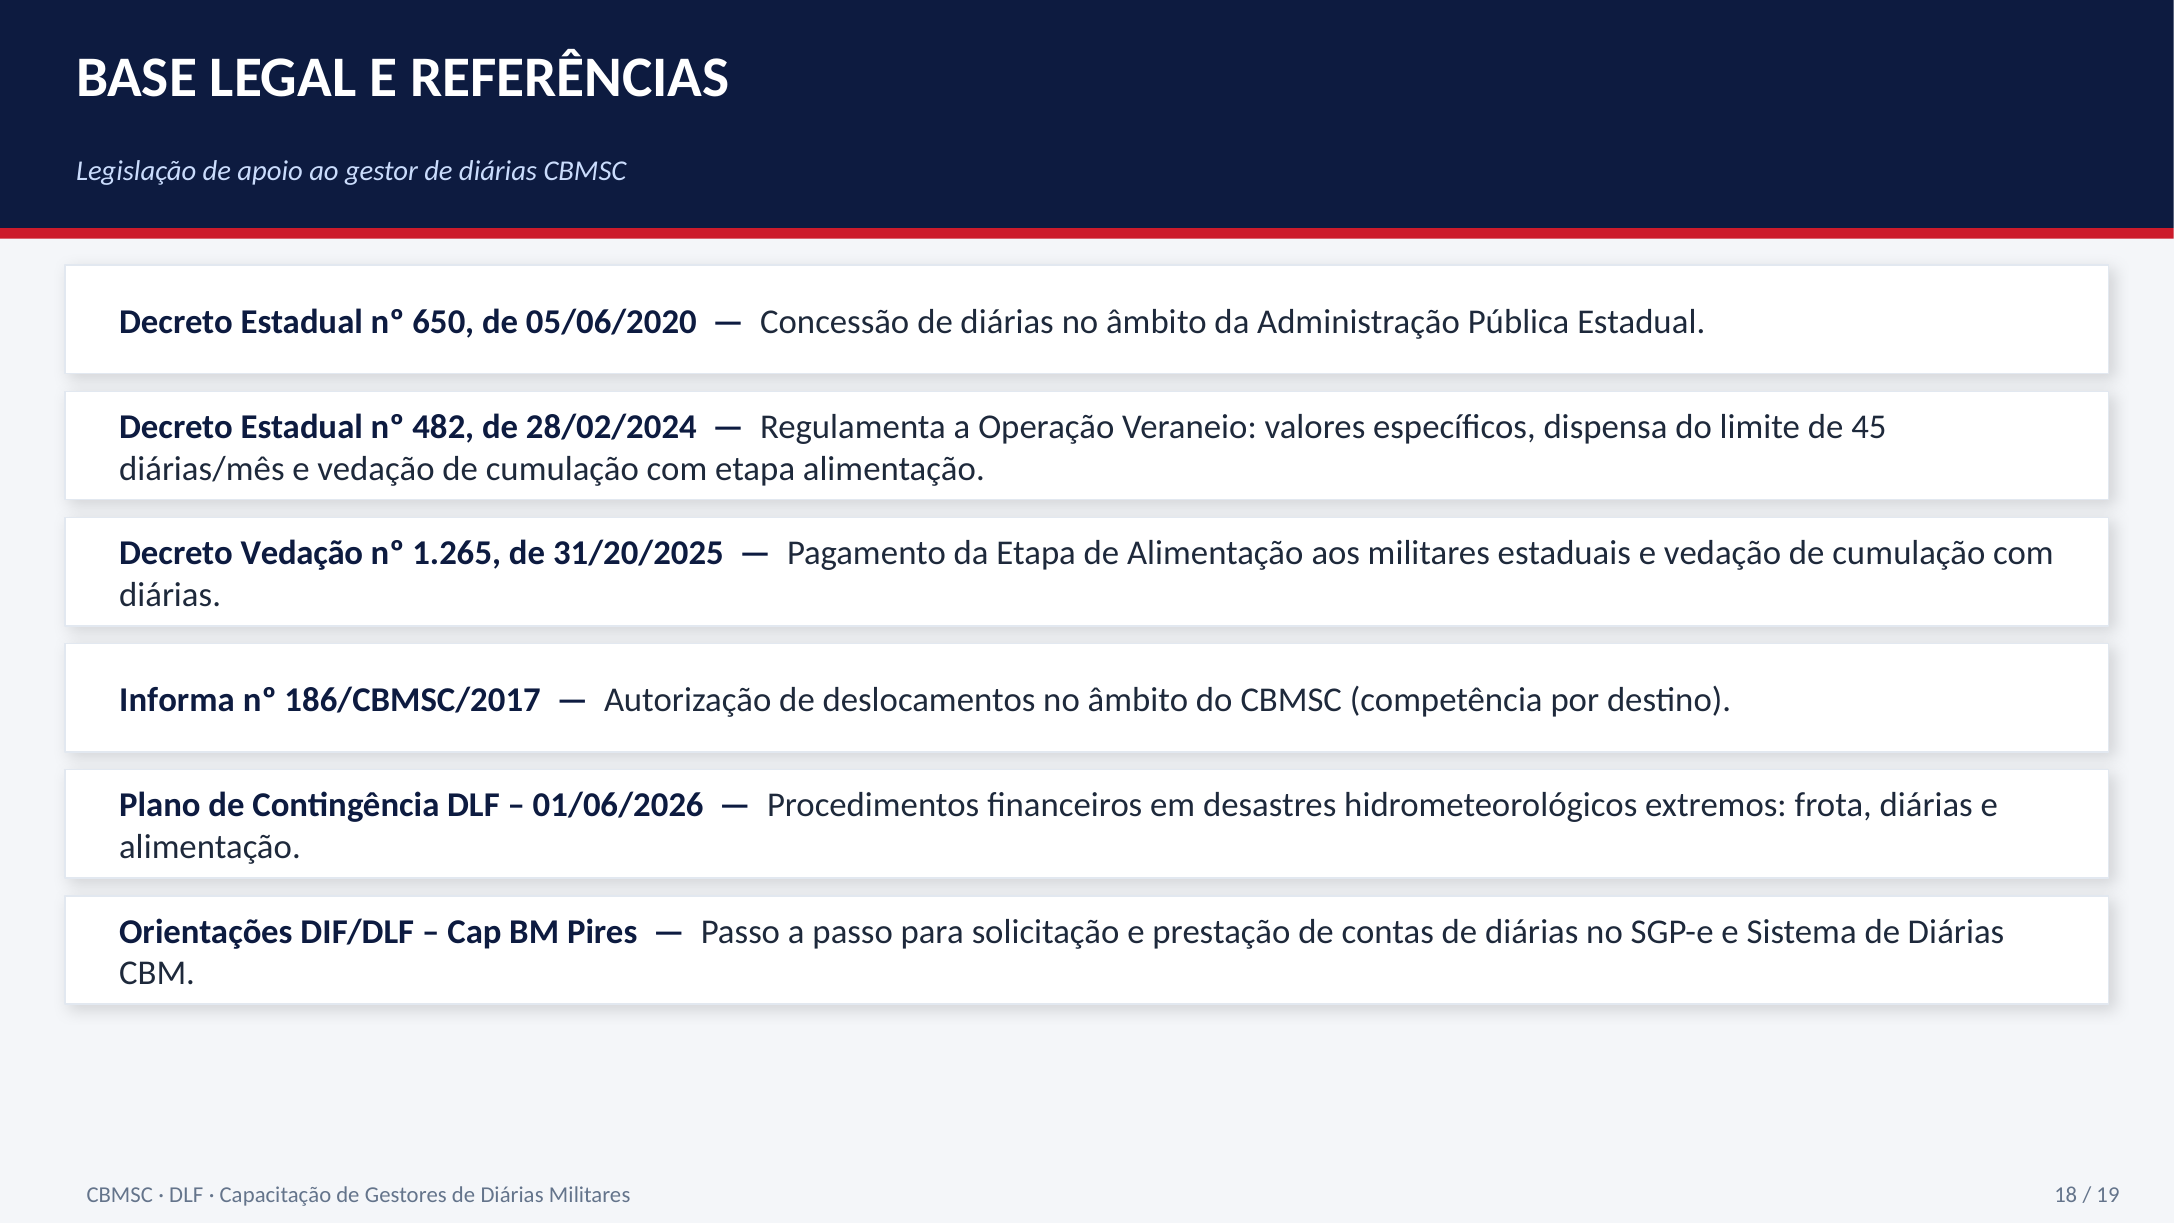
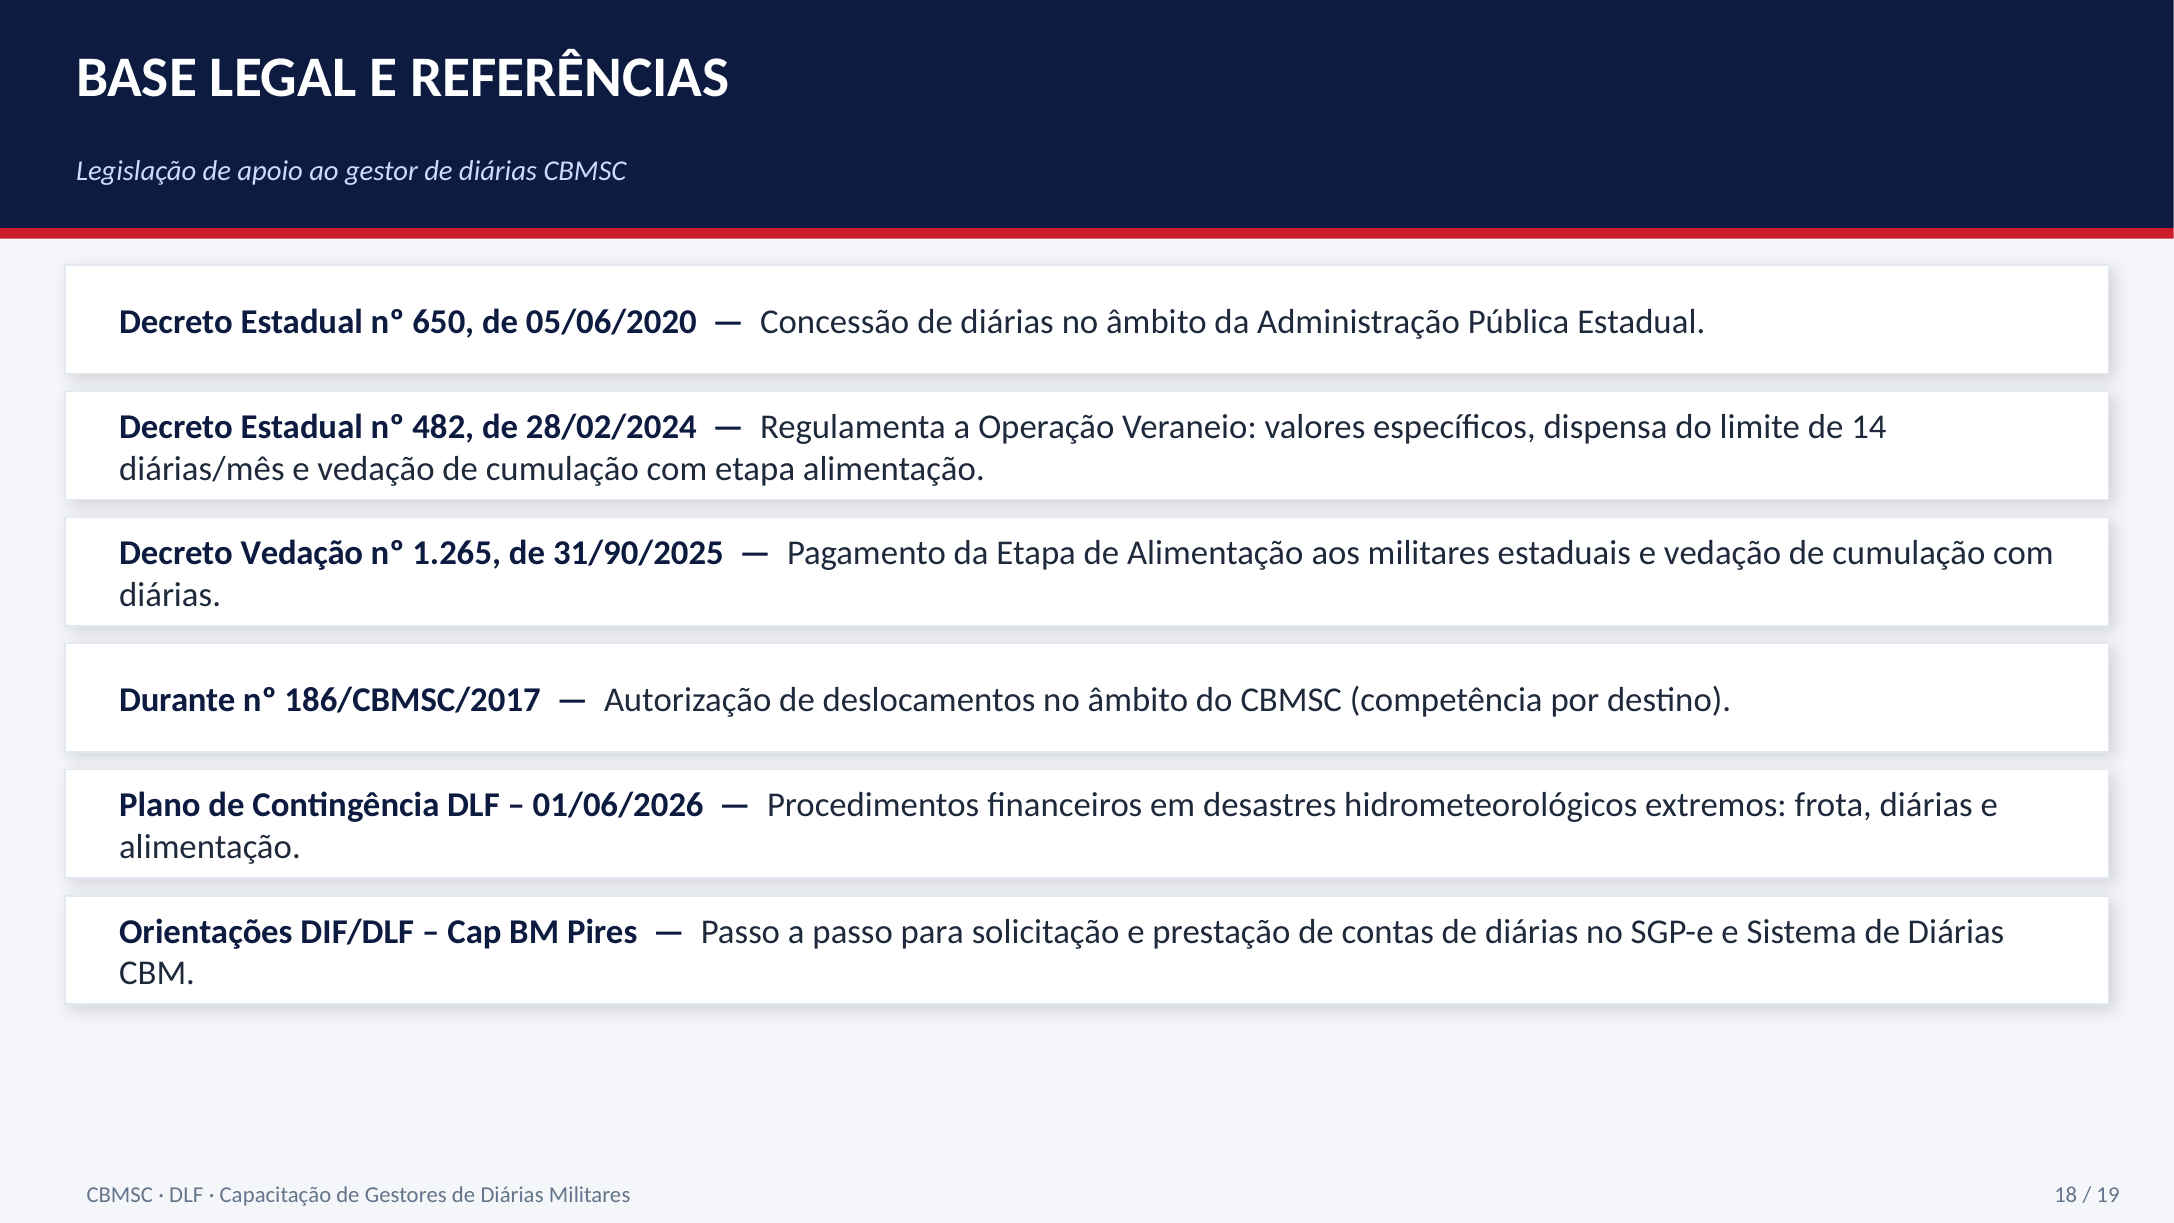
45: 45 -> 14 (1869, 427)
31/20/2025: 31/20/2025 -> 31/90/2025 (638, 553)
Informa: Informa -> Durante (177, 700)
